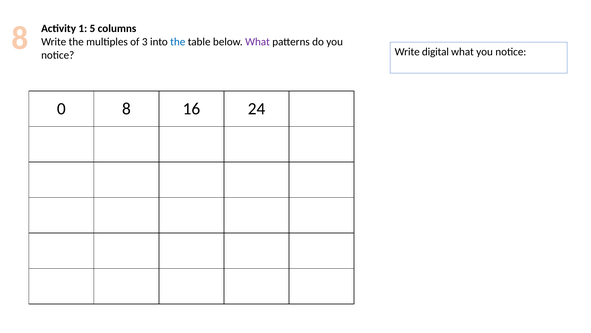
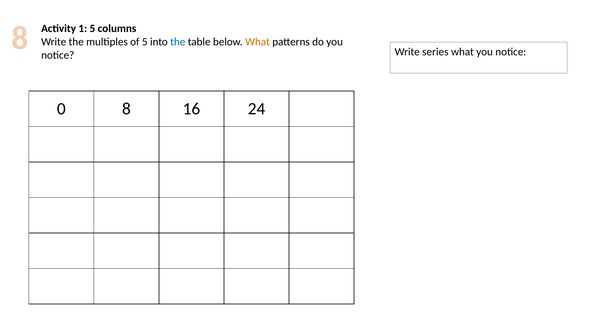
of 3: 3 -> 5 (145, 42)
What colour: purple -> orange (257, 42)
digital: digital -> series (435, 52)
